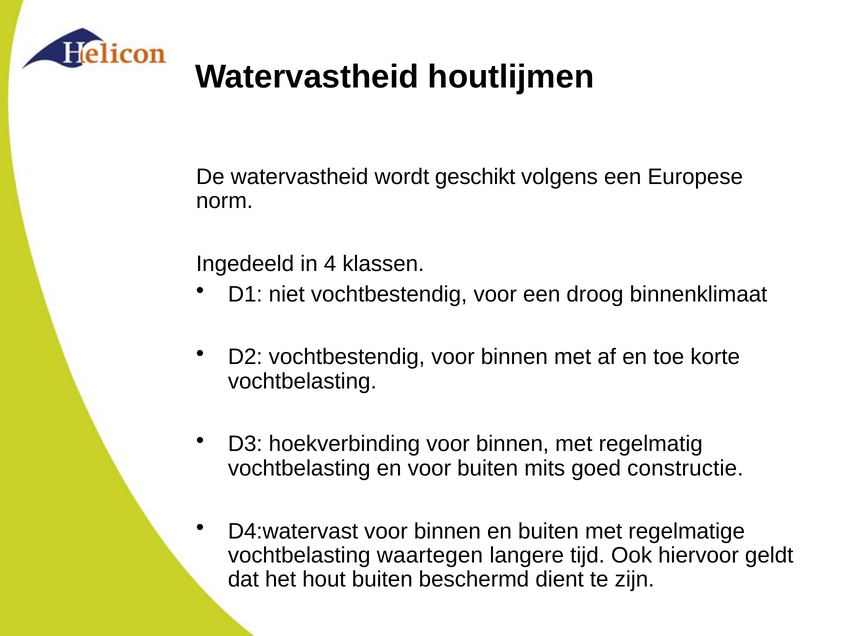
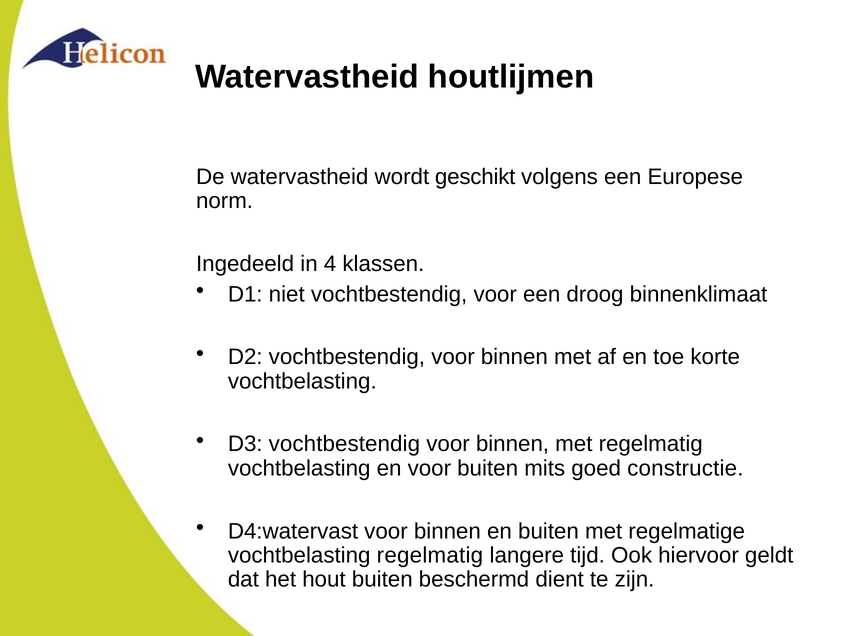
D3 hoekverbinding: hoekverbinding -> vochtbestendig (344, 444)
vochtbelasting waartegen: waartegen -> regelmatig (430, 555)
